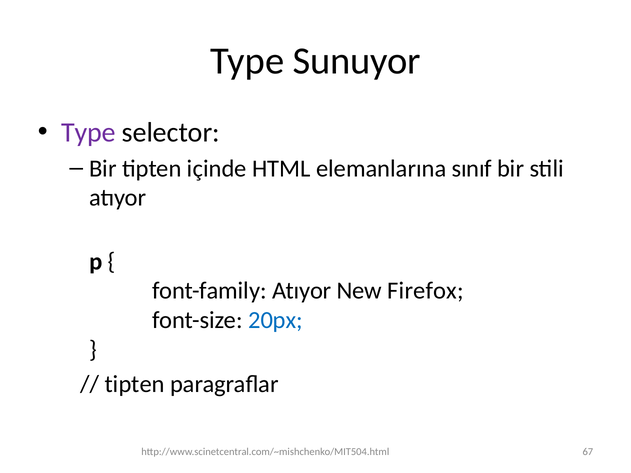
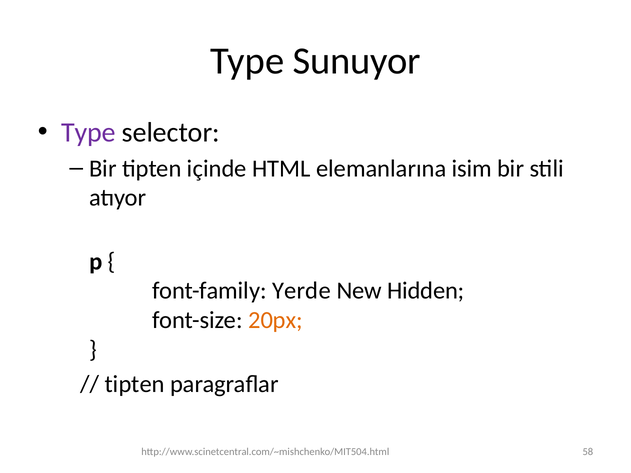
sınıf: sınıf -> isim (472, 169)
font-family Atıyor: Atıyor -> Yerde (301, 291)
Firefox: Firefox -> Hidden (426, 291)
20px colour: blue -> orange (275, 320)
67: 67 -> 58 (588, 452)
